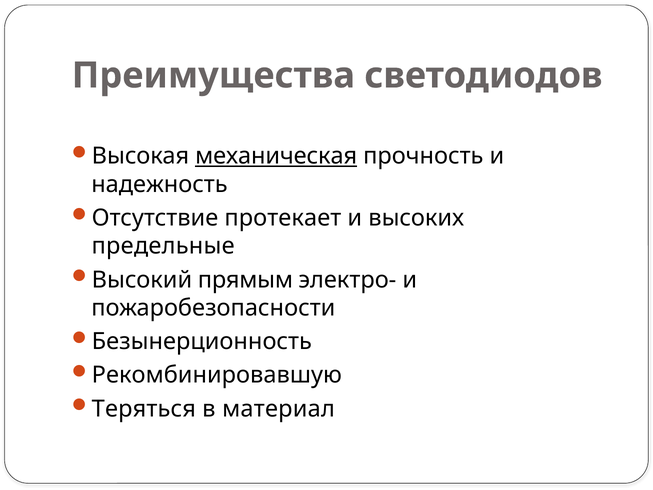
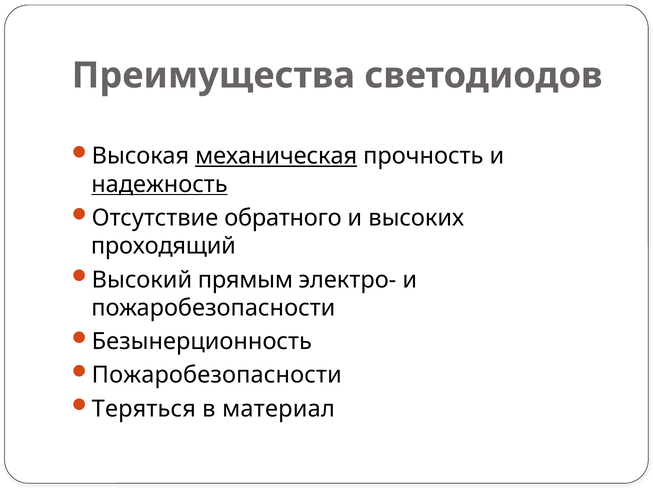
надежность underline: none -> present (159, 184)
протекает: протекает -> обратного (283, 218)
предельные: предельные -> проходящий (163, 246)
Рекомбинировавшую: Рекомбинировавшую -> Пожаробезопасности (217, 375)
